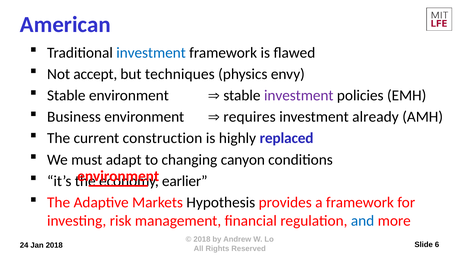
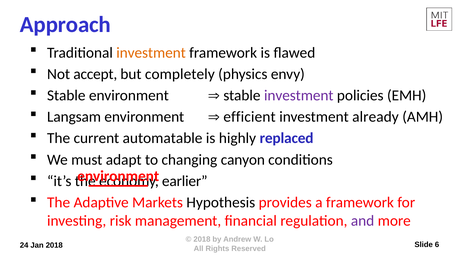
American: American -> Approach (65, 25)
investment colour: blue -> orange (151, 53)
techniques: techniques -> completely (180, 74)
Business: Business -> Langsam (74, 117)
requires: requires -> efficient (250, 117)
construction: construction -> automatable (163, 138)
and colour: blue -> purple (363, 221)
